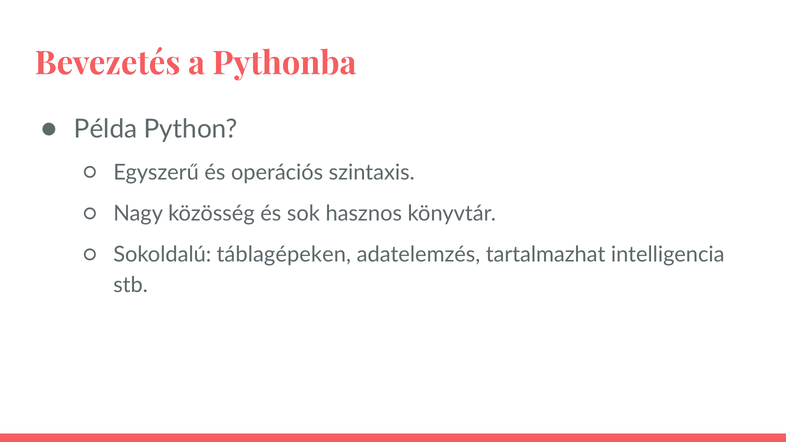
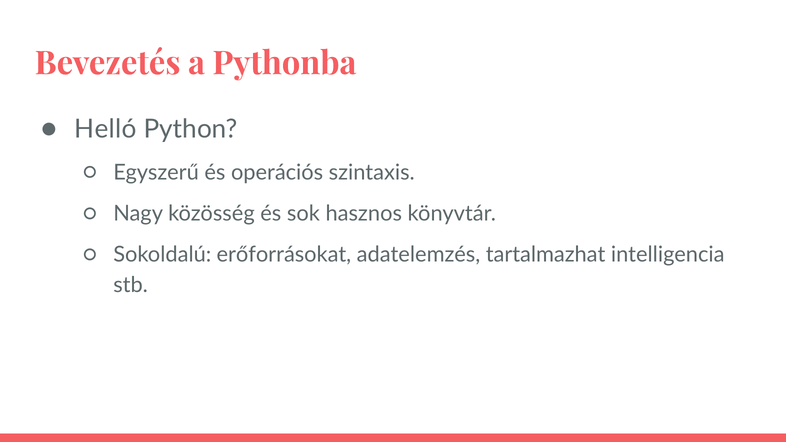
Példa: Példa -> Helló (105, 129)
táblagépeken: táblagépeken -> erőforrásokat (284, 255)
